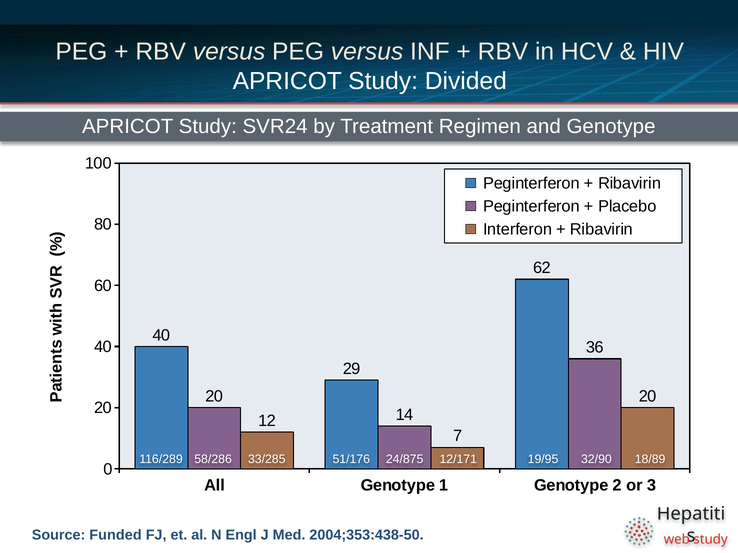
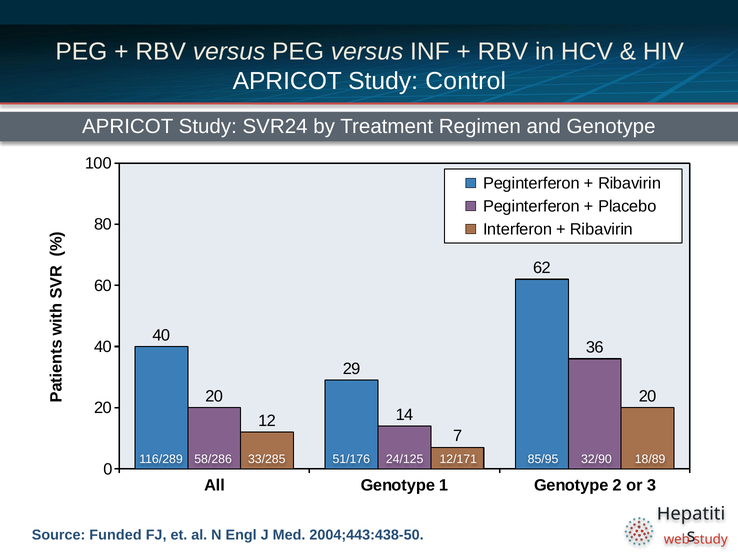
Divided: Divided -> Control (466, 81)
24/875: 24/875 -> 24/125 (405, 459)
19/95: 19/95 -> 85/95 (543, 459)
2004;353:438-50: 2004;353:438-50 -> 2004;443:438-50 (367, 535)
